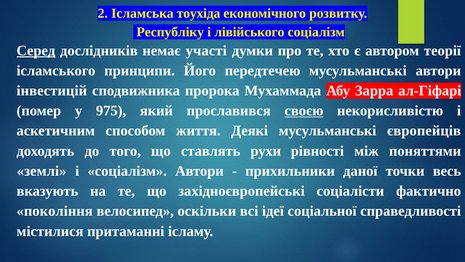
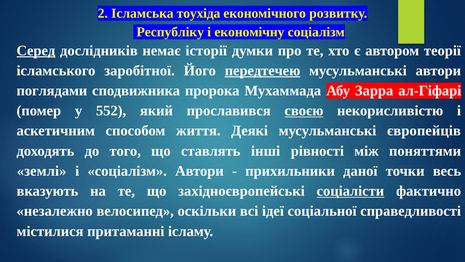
лівійського: лівійського -> економічну (249, 32)
участі: участі -> історії (206, 50)
принципи: принципи -> заробітної (140, 71)
передтечею underline: none -> present (263, 71)
інвестицій: інвестицій -> поглядами (52, 91)
975: 975 -> 552 (111, 111)
рухи: рухи -> інші (266, 151)
соціалісти underline: none -> present (350, 191)
покоління: покоління -> незалежно (55, 211)
